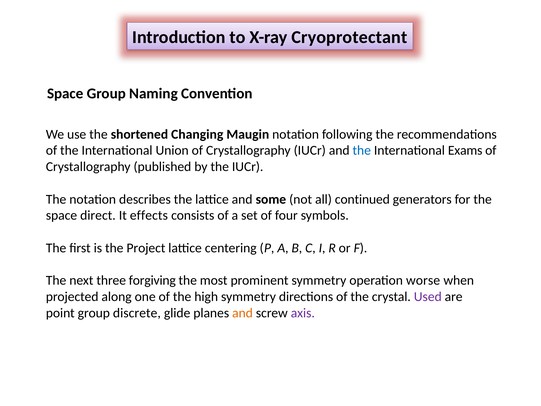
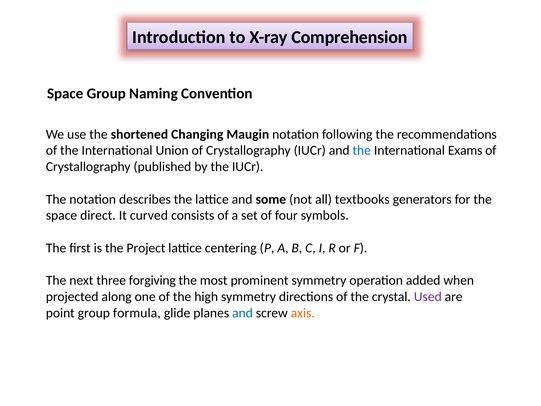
Cryoprotectant: Cryoprotectant -> Comprehension (350, 37)
continued: continued -> textbooks (362, 199)
effects: effects -> curved (149, 215)
worse: worse -> added (423, 280)
discrete: discrete -> formula (137, 313)
and colour: orange -> blue (242, 313)
axis colour: purple -> orange (303, 313)
